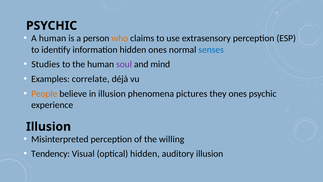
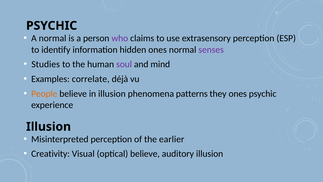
A human: human -> normal (53, 38)
who colour: orange -> purple (120, 38)
senses colour: blue -> purple (211, 50)
pictures: pictures -> patterns (192, 94)
willing: willing -> earlier (172, 139)
Tendency: Tendency -> Creativity (50, 154)
optical hidden: hidden -> believe (145, 154)
